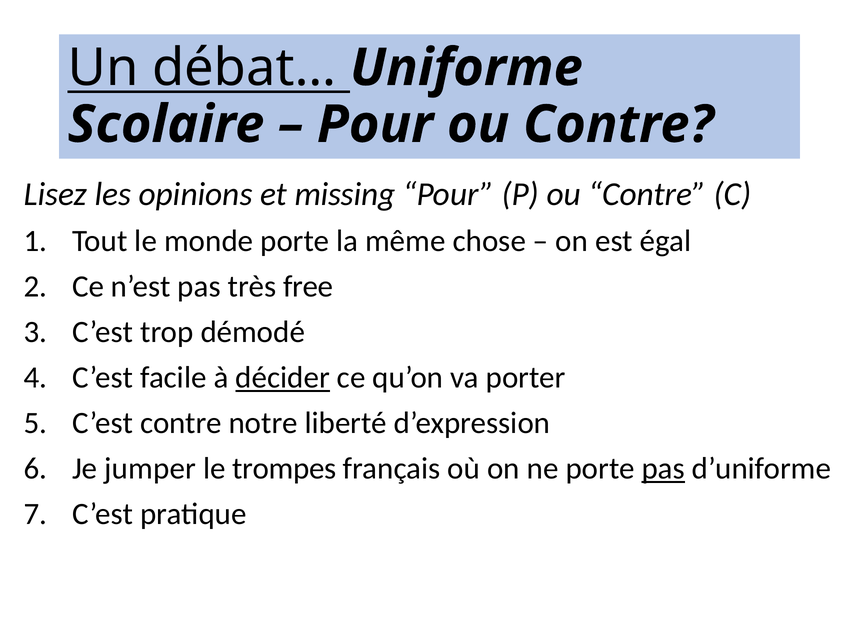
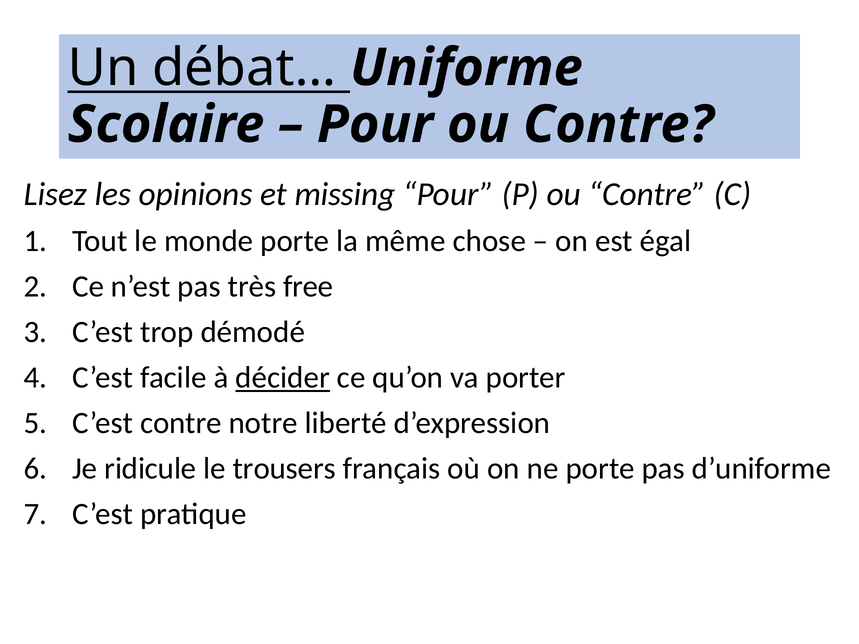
jumper: jumper -> ridicule (150, 469)
trompes: trompes -> trousers (284, 469)
pas underline: present -> none (663, 469)
